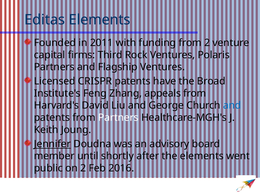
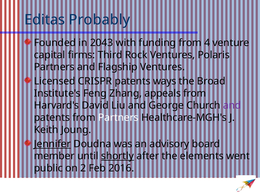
Editas Elements: Elements -> Probably (99, 20)
2011: 2011 -> 2043 (102, 43)
from 2: 2 -> 4 (207, 43)
have: have -> ways (165, 81)
and colour: blue -> purple (232, 105)
shortly underline: none -> present (118, 156)
